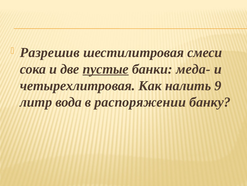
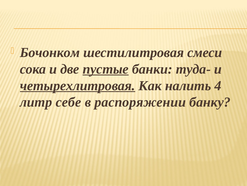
Разрешив: Разрешив -> Бочонком (50, 52)
меда-: меда- -> туда- (193, 69)
четырехлитровая underline: none -> present (78, 85)
9: 9 -> 4 (218, 85)
вода: вода -> себе (68, 102)
